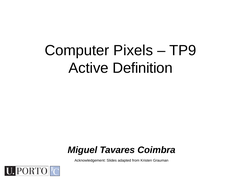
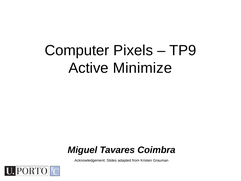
Definition: Definition -> Minimize (142, 68)
